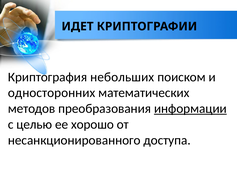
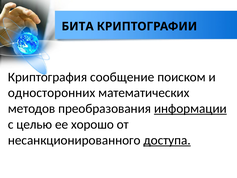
ИДЕТ: ИДЕТ -> БИТА (78, 26)
небольших: небольших -> сообщение (122, 77)
доступа underline: none -> present (167, 140)
